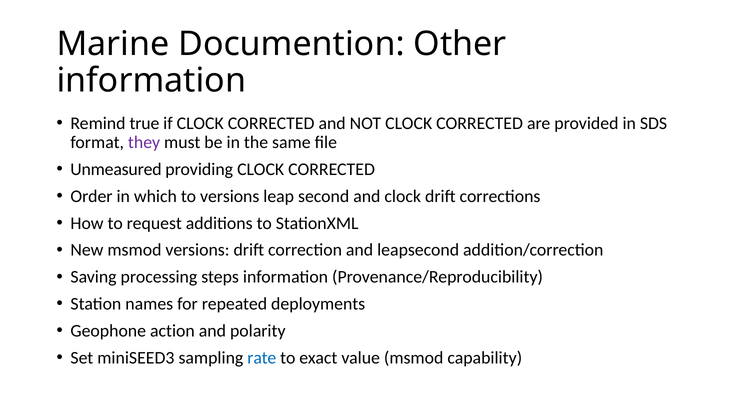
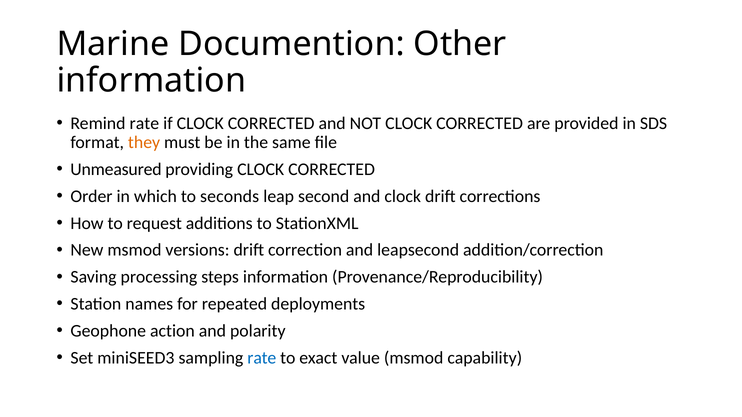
Remind true: true -> rate (144, 123)
they colour: purple -> orange (144, 143)
to versions: versions -> seconds (230, 196)
